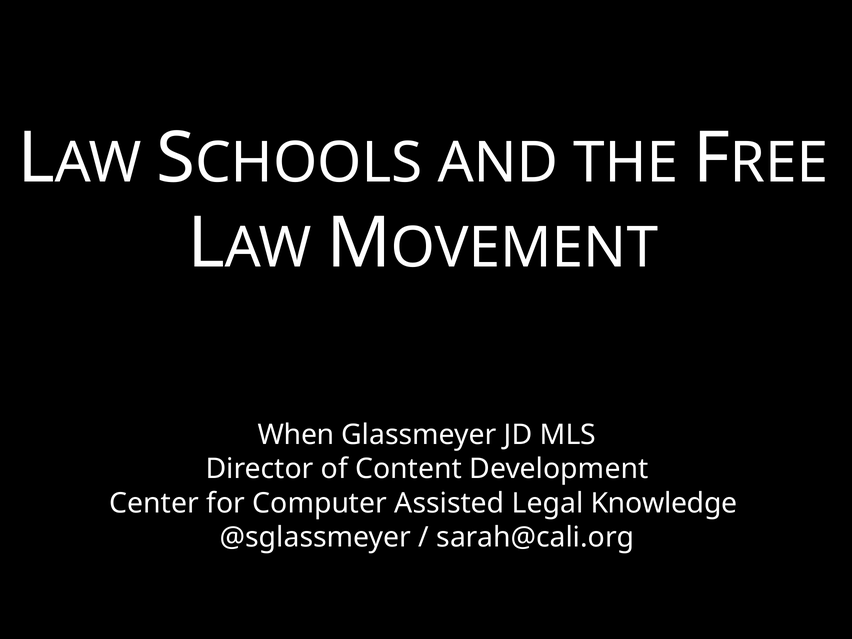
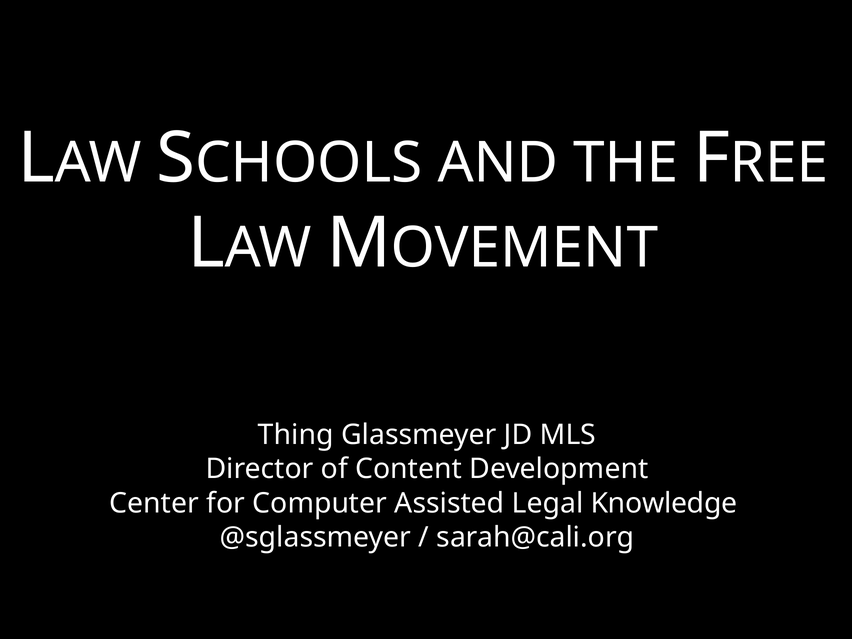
When: When -> Thing (296, 435)
